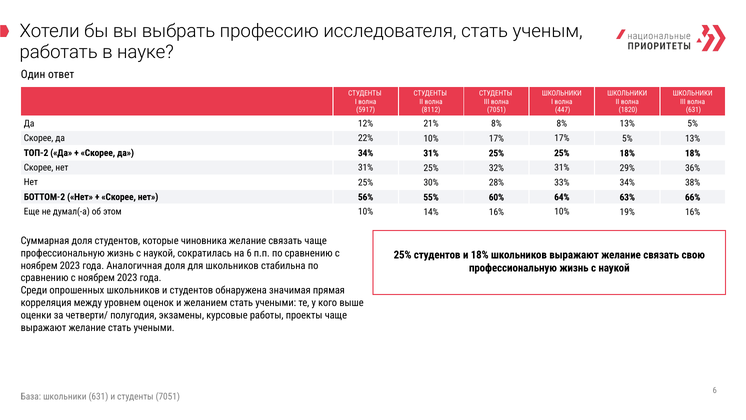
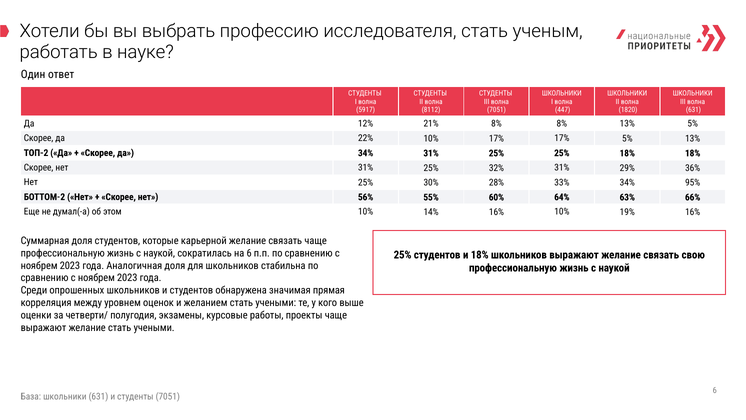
38%: 38% -> 95% (693, 182)
чиновника: чиновника -> карьерной (204, 240)
